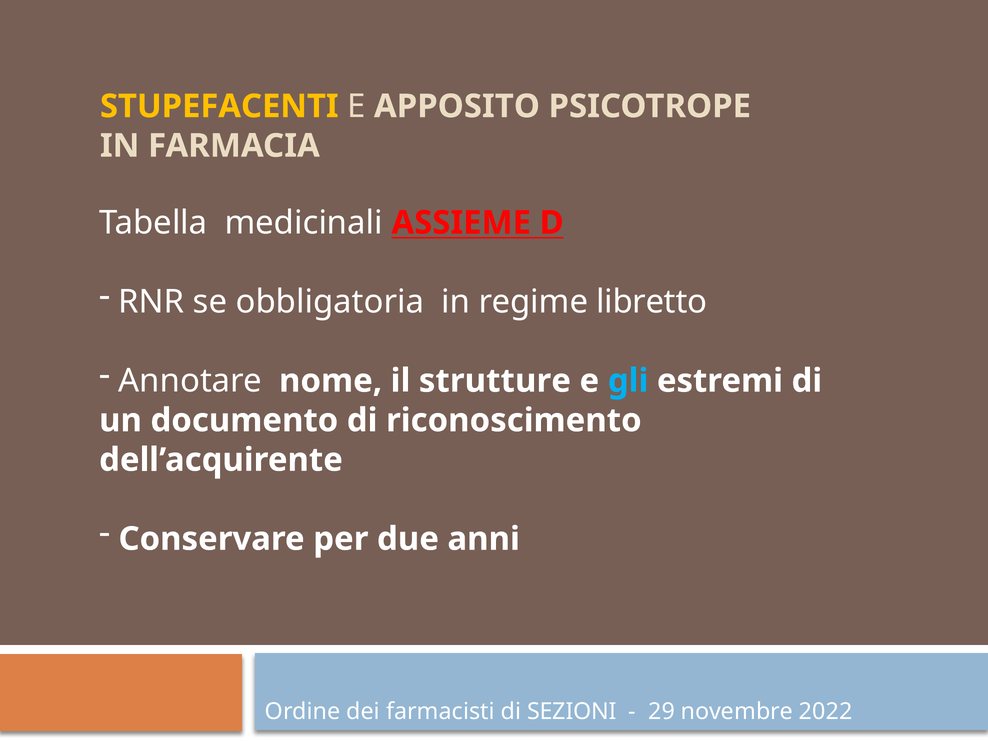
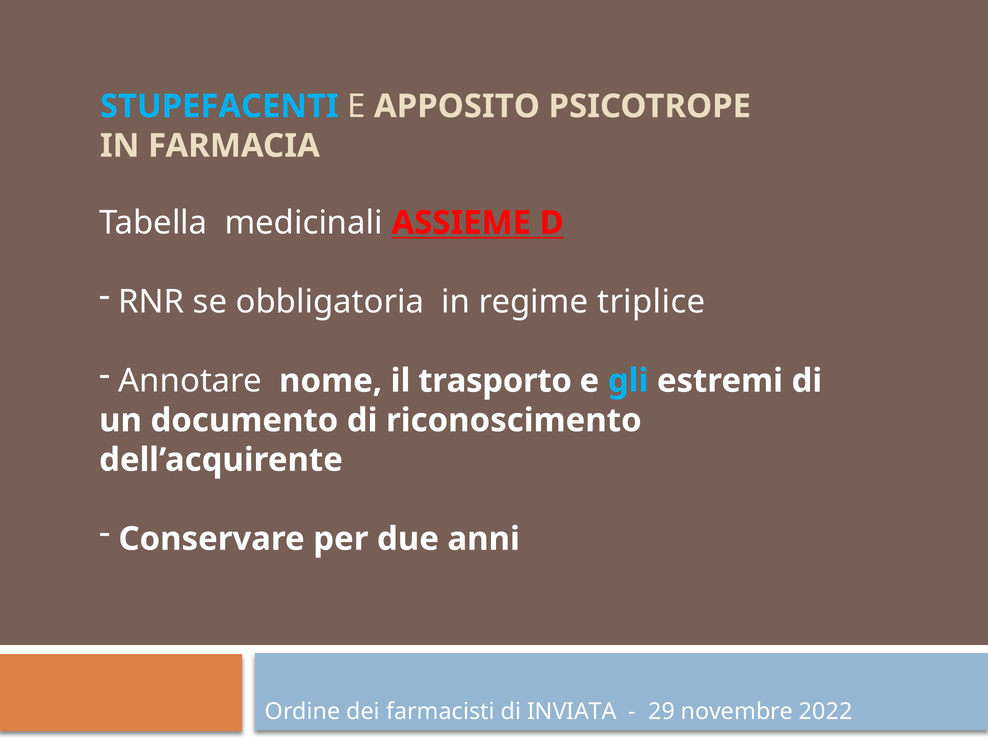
STUPEFACENTI colour: yellow -> light blue (219, 106)
libretto: libretto -> triplice (651, 302)
strutture: strutture -> trasporto (495, 381)
SEZIONI: SEZIONI -> INVIATA (572, 712)
